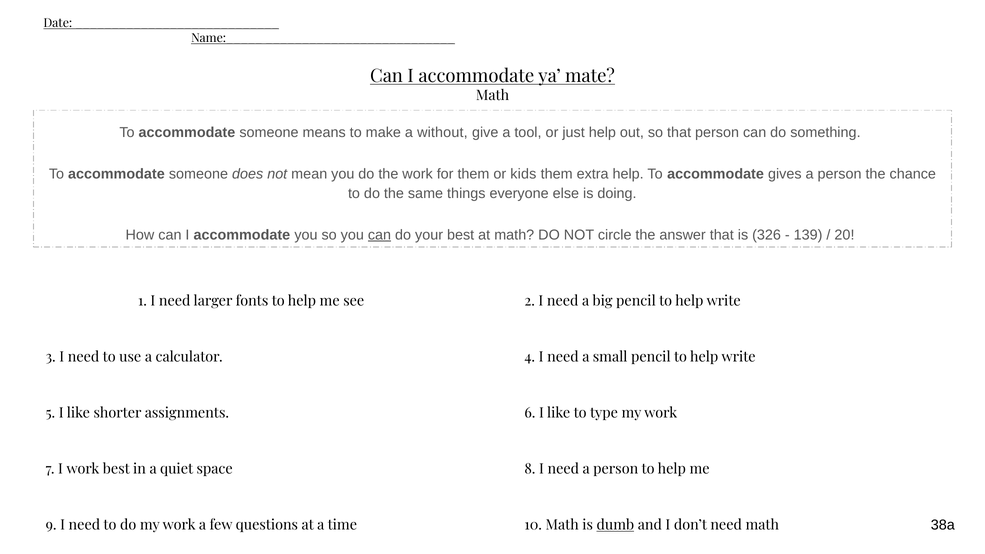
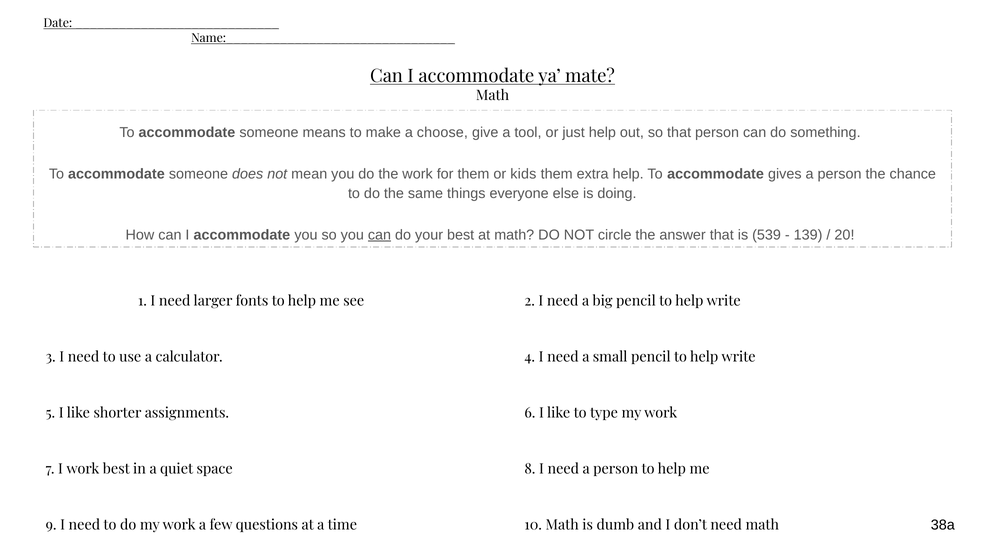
without: without -> choose (442, 132)
326: 326 -> 539 (767, 235)
dumb underline: present -> none (615, 525)
